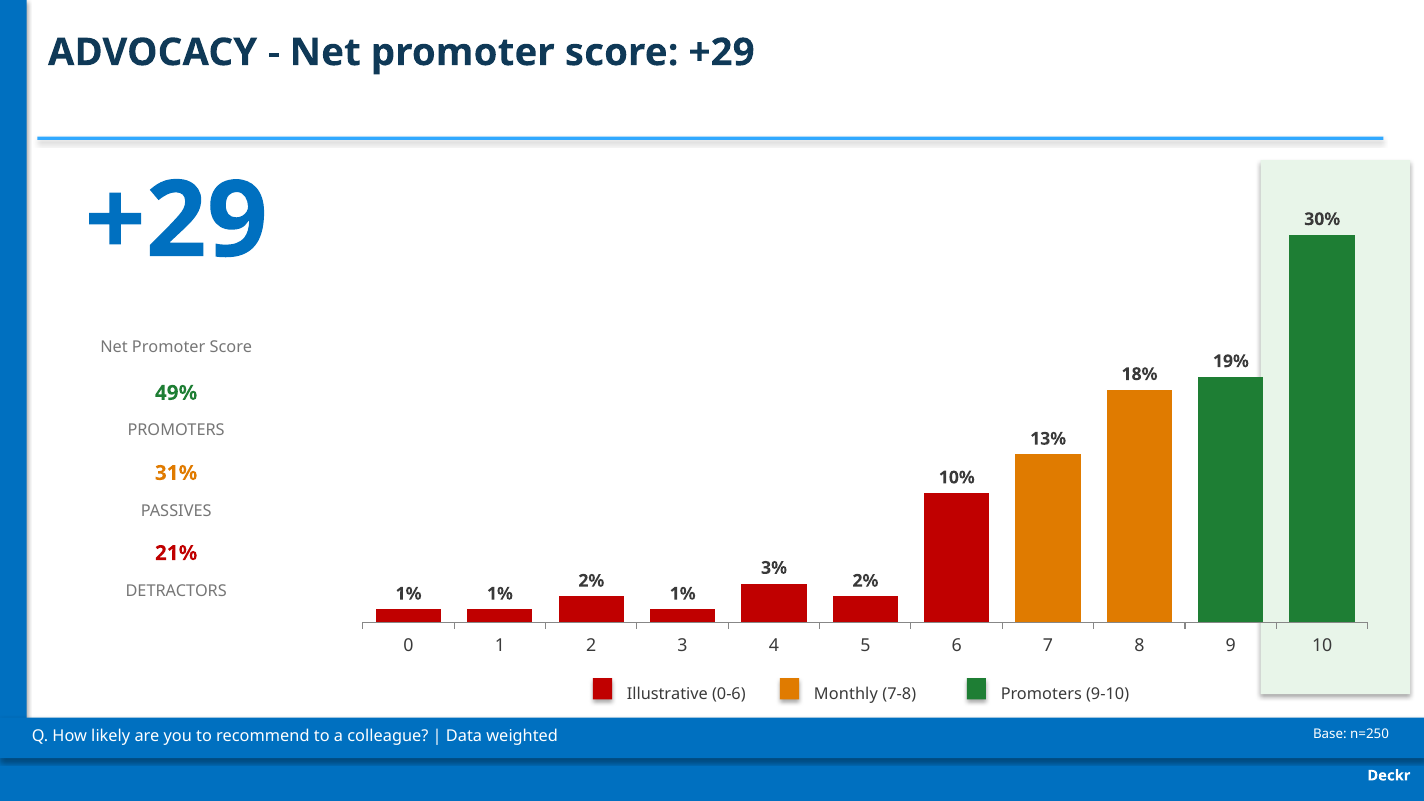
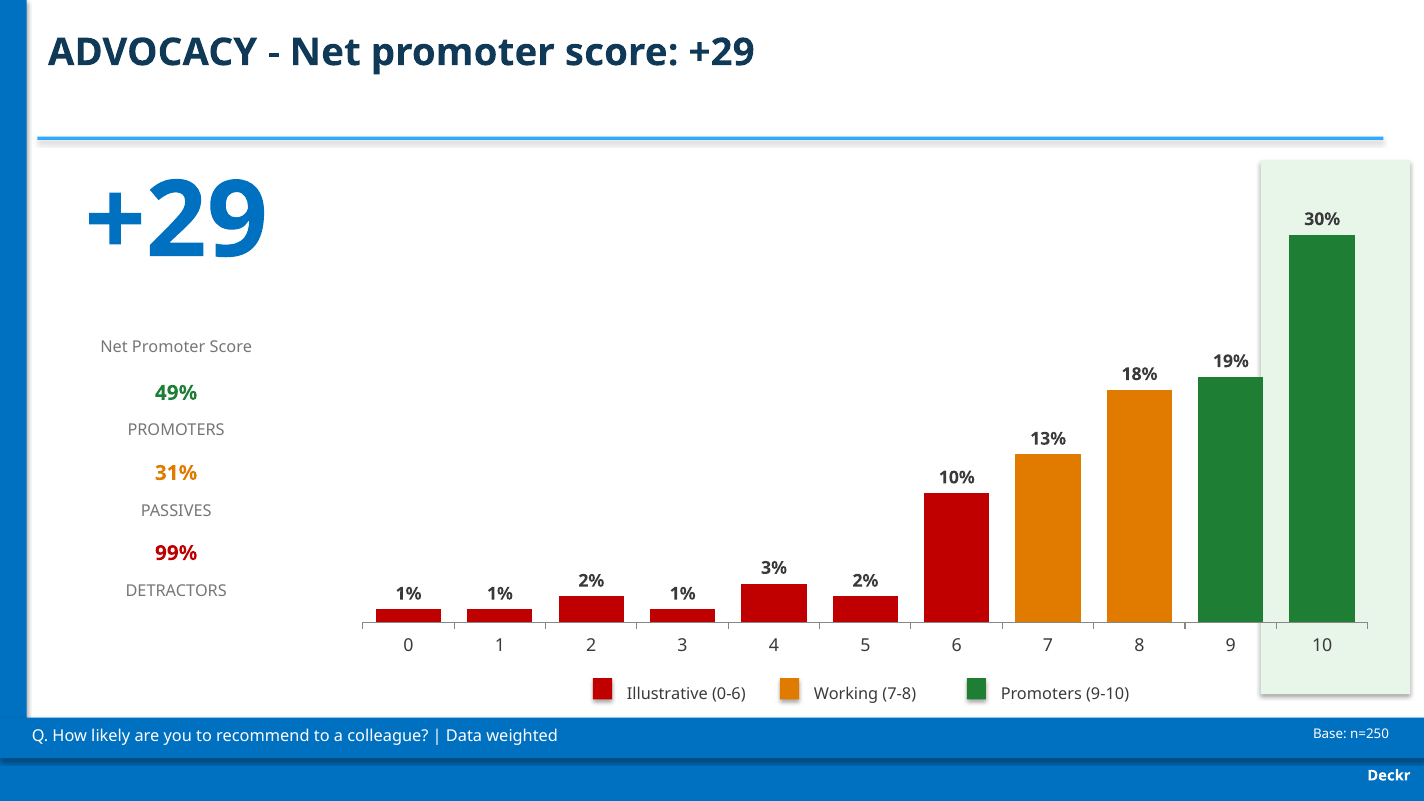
21%: 21% -> 99% (176, 553)
Monthly: Monthly -> Working (846, 695)
